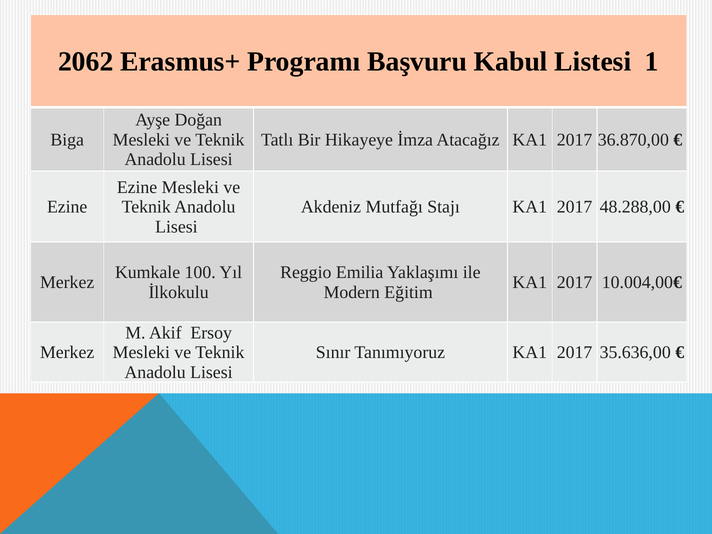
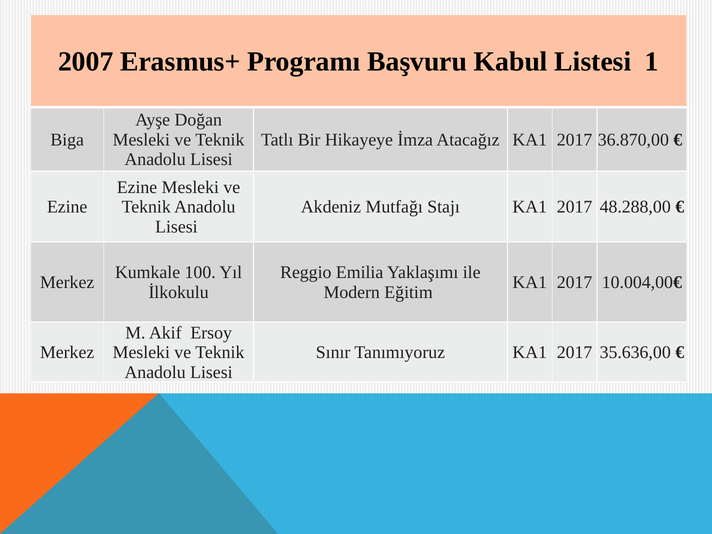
2062: 2062 -> 2007 (86, 62)
